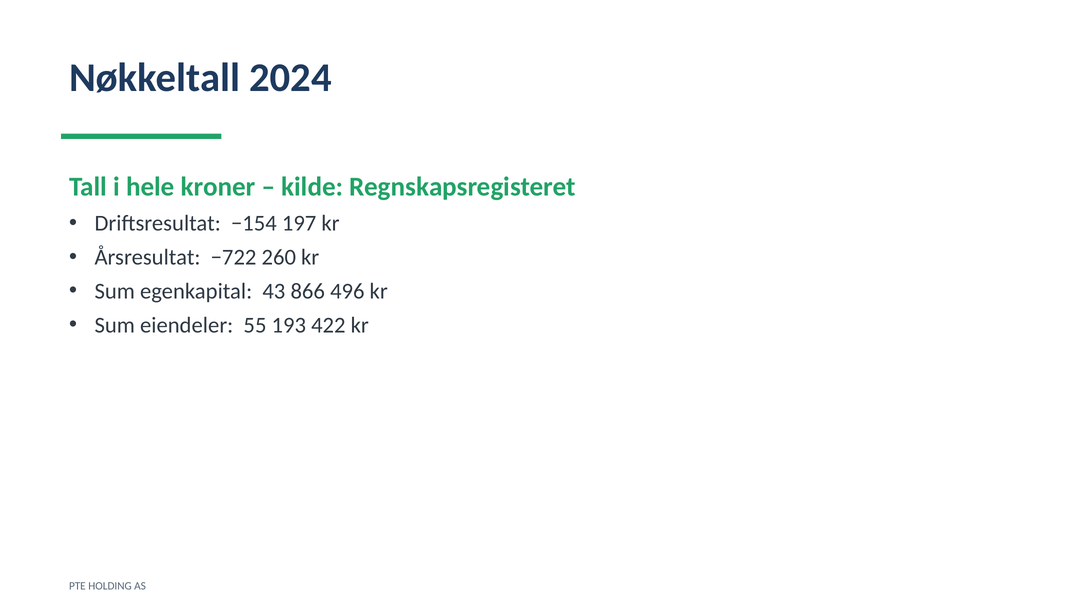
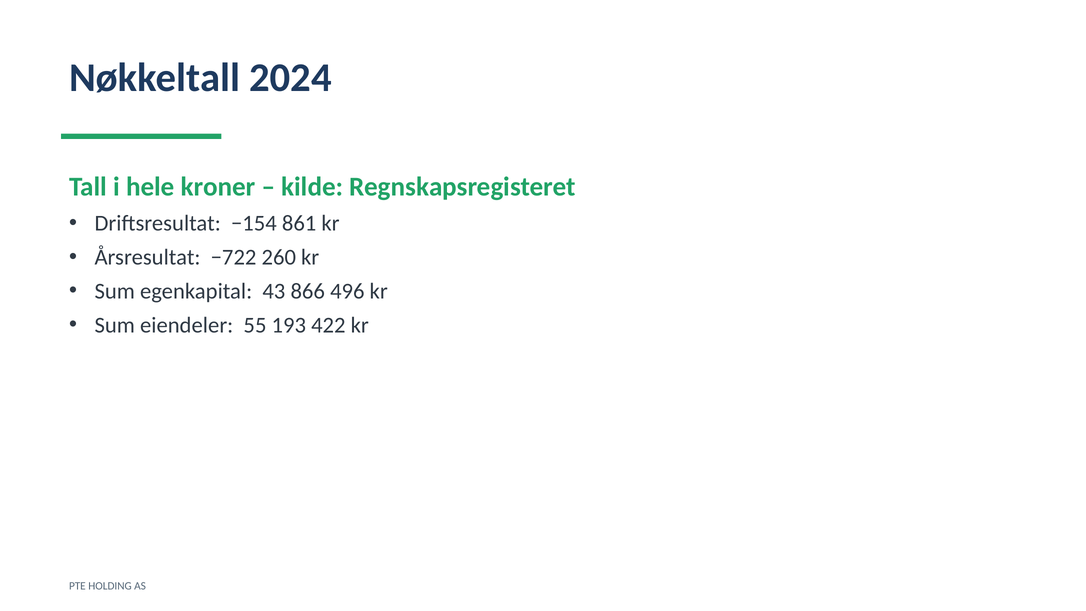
197: 197 -> 861 (299, 223)
